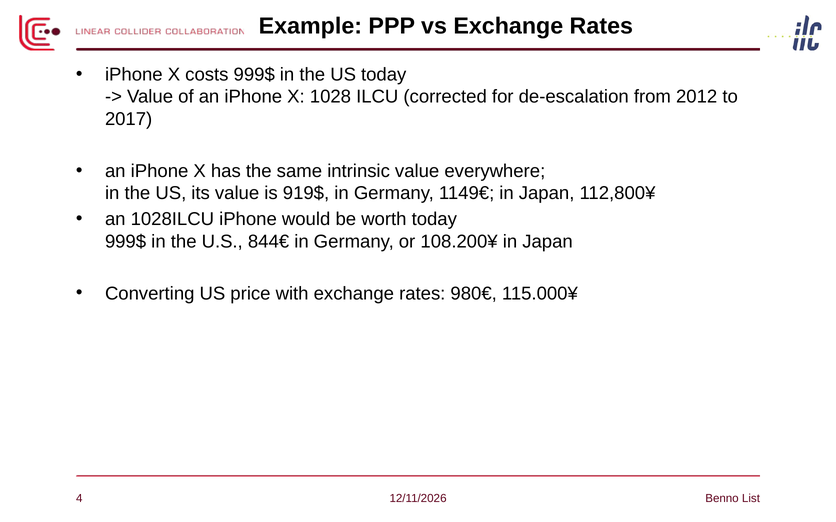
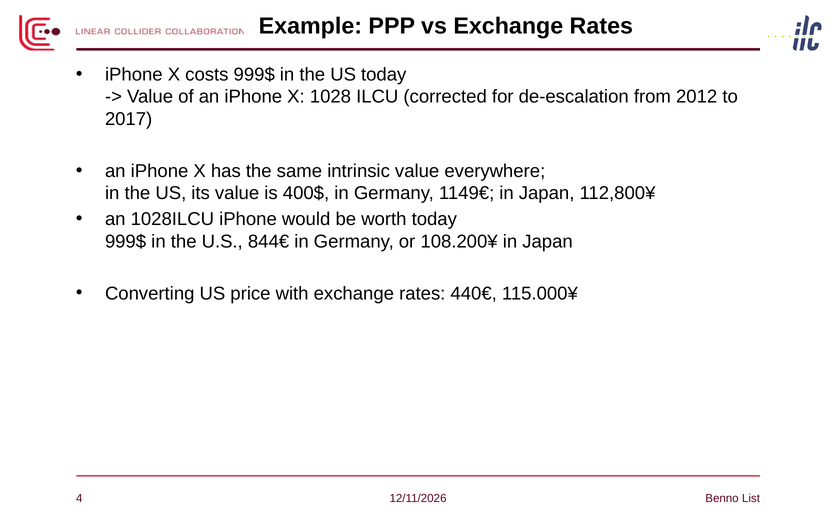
919$: 919$ -> 400$ (306, 193)
980€: 980€ -> 440€ (474, 294)
